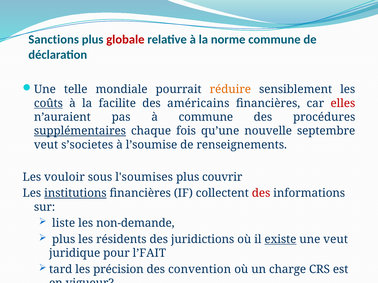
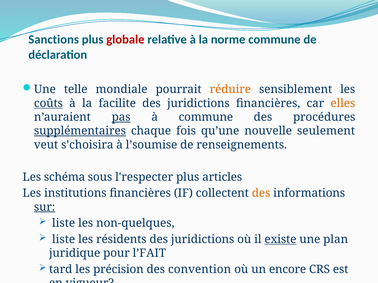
américains: américains -> juridictions (198, 103)
elles colour: red -> orange (343, 103)
pas underline: none -> present (121, 117)
septembre: septembre -> seulement (326, 131)
s’societes: s’societes -> s’choisira (87, 145)
vouloir: vouloir -> schéma (65, 177)
l'soumises: l'soumises -> l'respecter (144, 177)
couvrir: couvrir -> articles (222, 177)
institutions underline: present -> none (75, 194)
des colour: red -> orange (261, 194)
sur underline: none -> present (45, 207)
non-demande: non-demande -> non-quelques (135, 224)
plus: plus -> liste (64, 240)
une veut: veut -> plan (336, 240)
charge: charge -> encore (288, 270)
